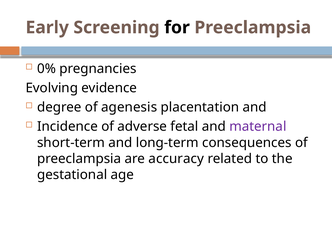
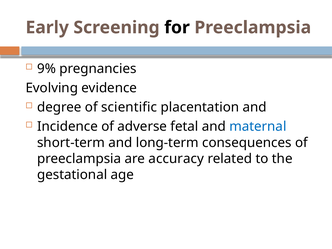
0%: 0% -> 9% (47, 69)
agenesis: agenesis -> scientific (129, 107)
maternal colour: purple -> blue (258, 127)
